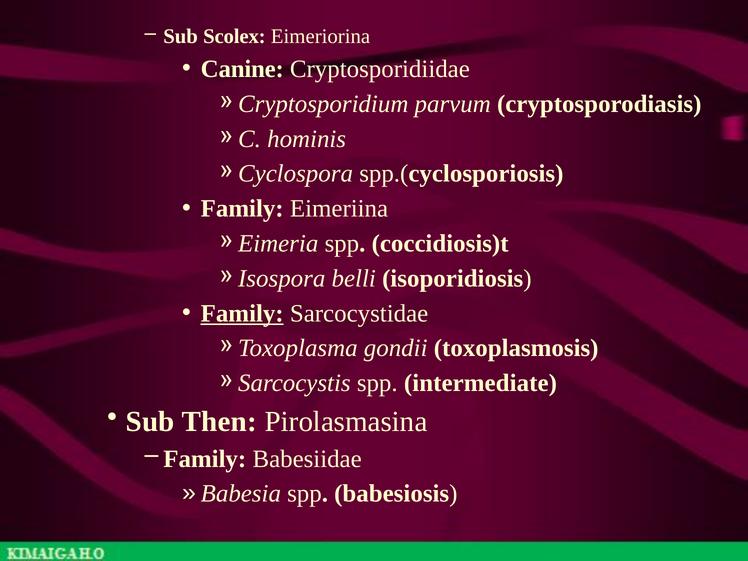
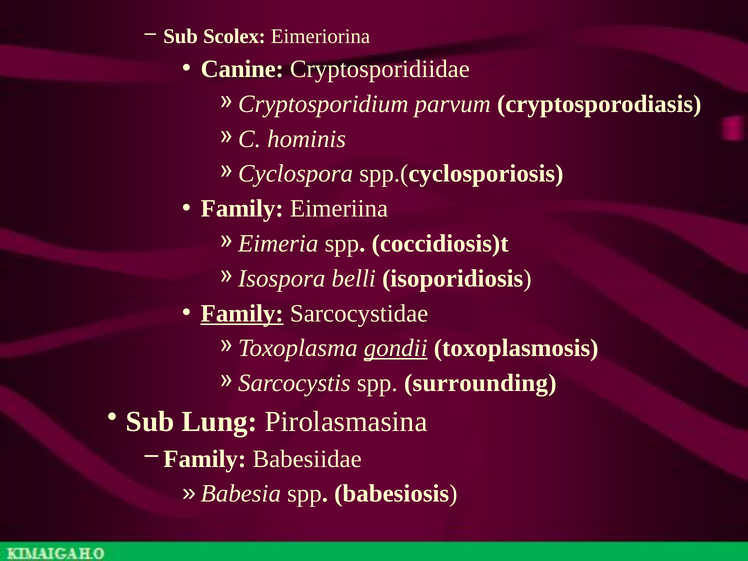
gondii underline: none -> present (396, 348)
intermediate: intermediate -> surrounding (480, 383)
Then: Then -> Lung (220, 422)
